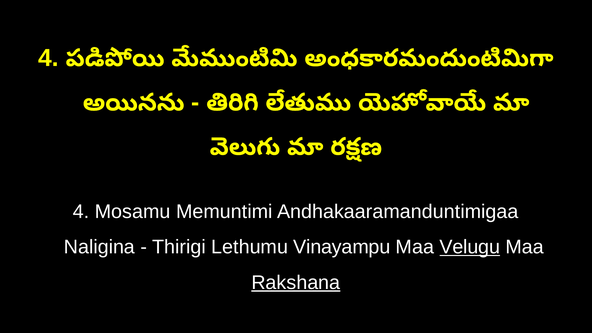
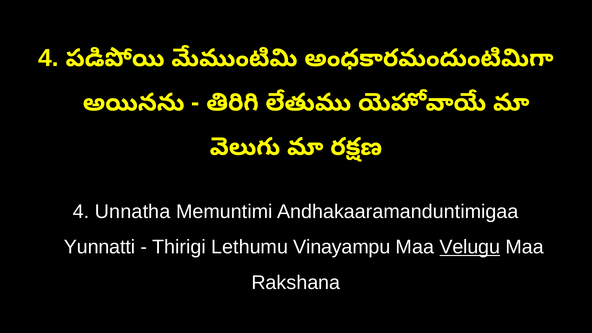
Mosamu: Mosamu -> Unnatha (133, 212)
Naligina: Naligina -> Yunnatti (100, 247)
Rakshana underline: present -> none (296, 283)
